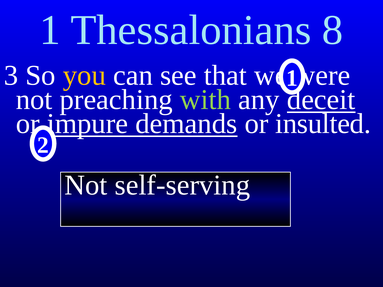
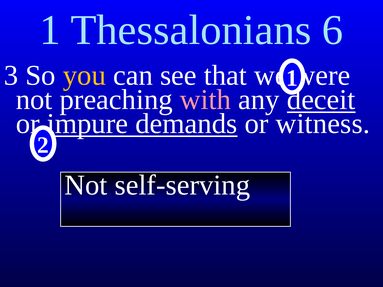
8: 8 -> 6 (333, 30)
with colour: light green -> pink (205, 100)
insulted: insulted -> witness (323, 124)
